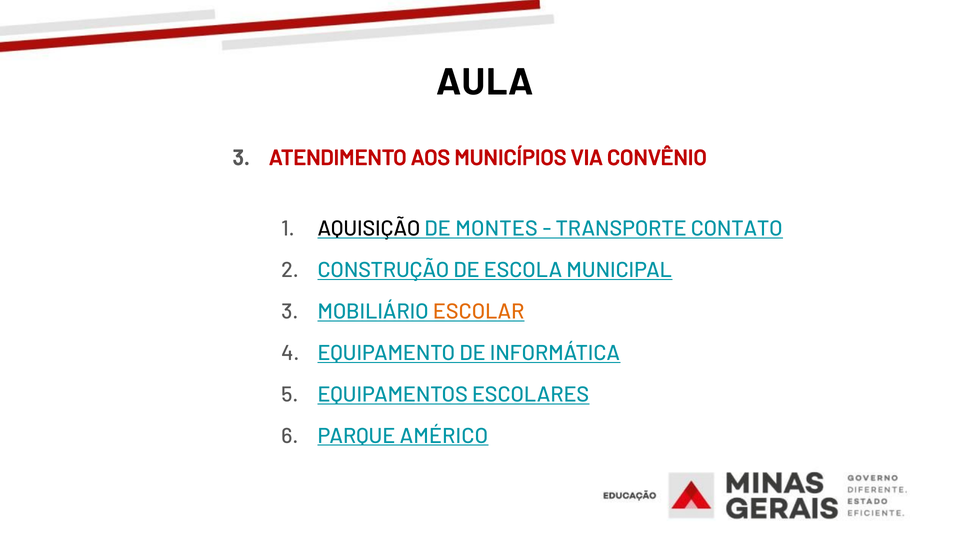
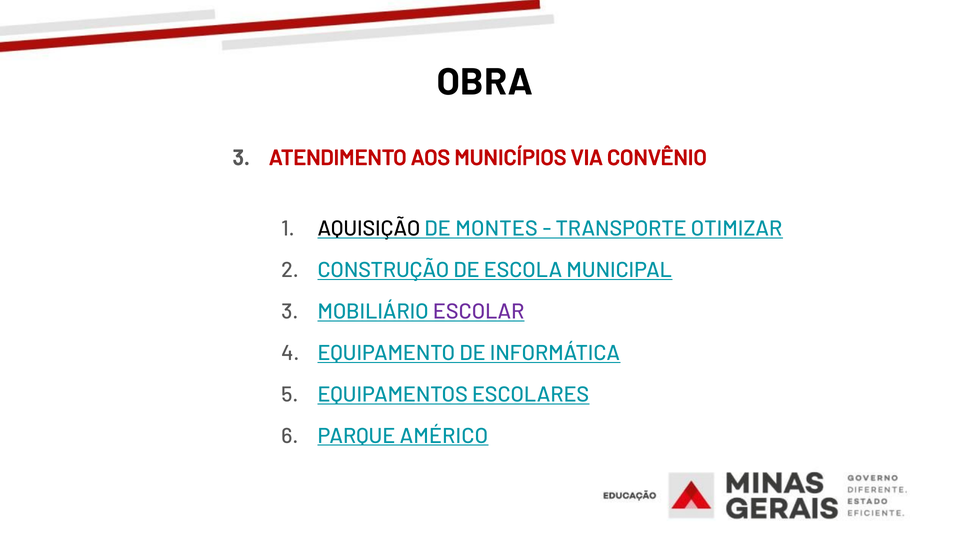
AULA: AULA -> OBRA (485, 82)
CONTATO: CONTATO -> OTIMIZAR (737, 229)
ESCOLAR colour: orange -> purple (479, 312)
